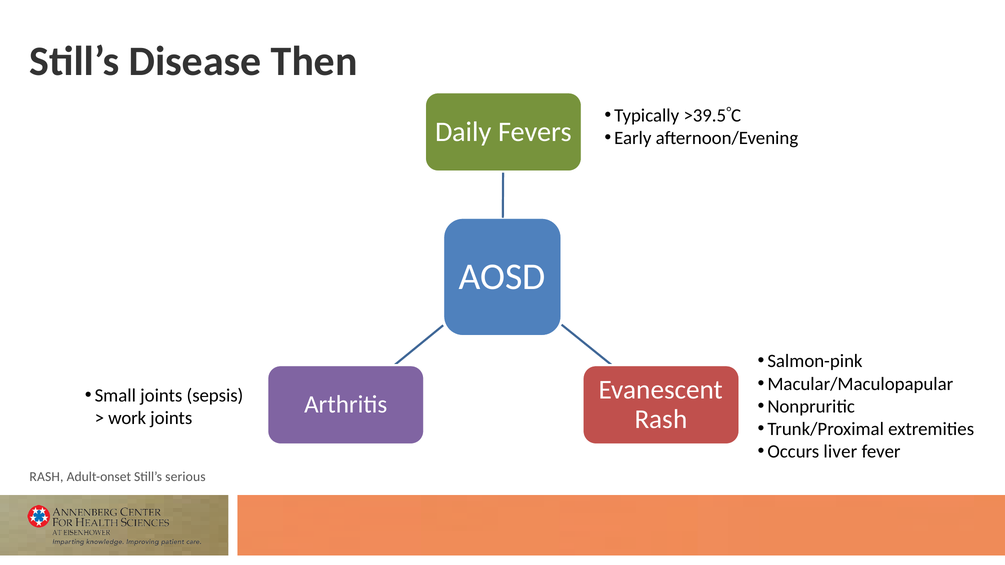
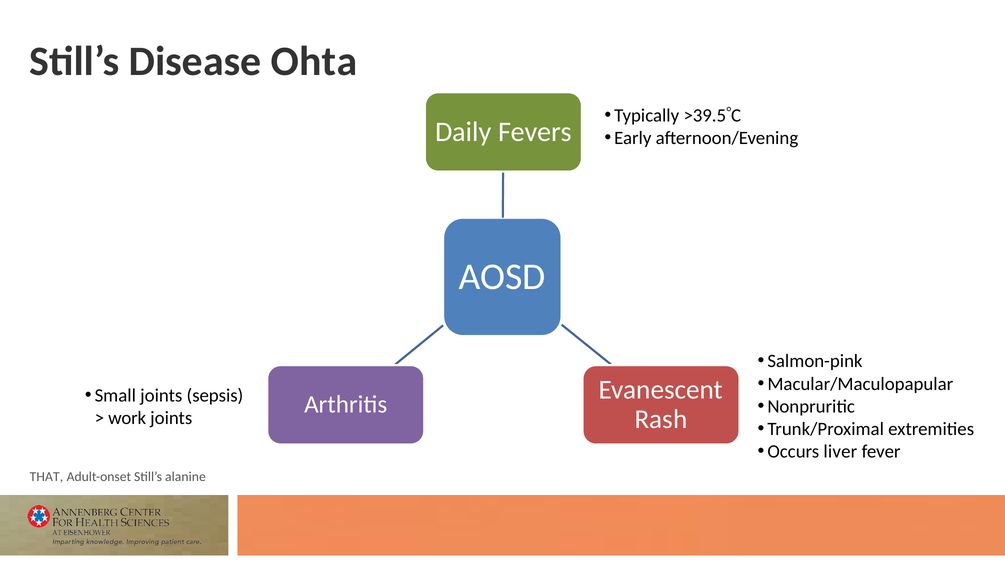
Then: Then -> Ohta (314, 61)
RASH: RASH -> THAT (46, 477)
serious: serious -> alanine (185, 477)
